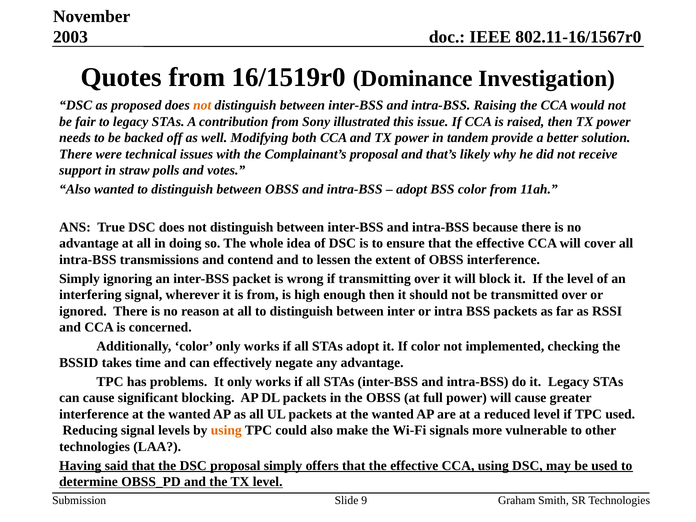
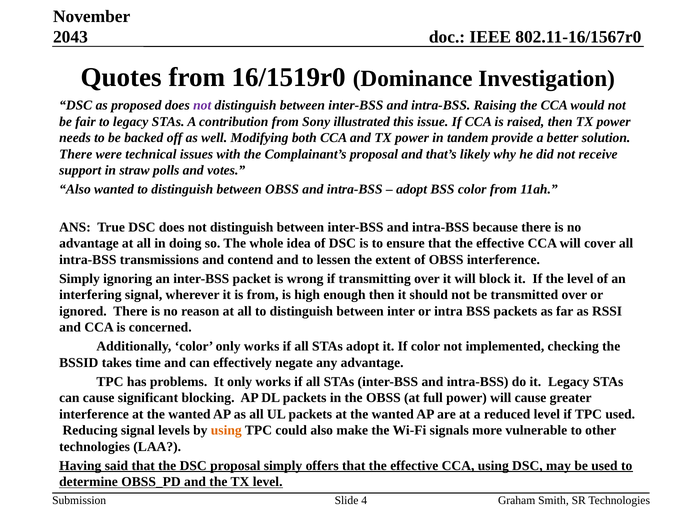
2003: 2003 -> 2043 (70, 37)
not colour: orange -> purple (202, 105)
9: 9 -> 4 (364, 501)
